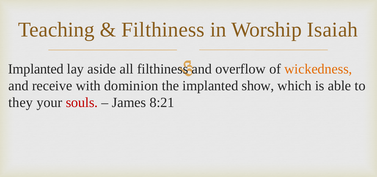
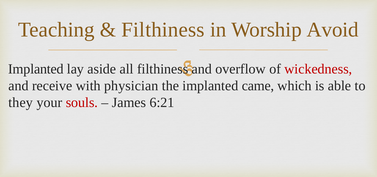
Isaiah: Isaiah -> Avoid (333, 30)
wickedness colour: orange -> red (318, 69)
dominion: dominion -> physician (131, 86)
show: show -> came (258, 86)
8:21: 8:21 -> 6:21 (162, 102)
